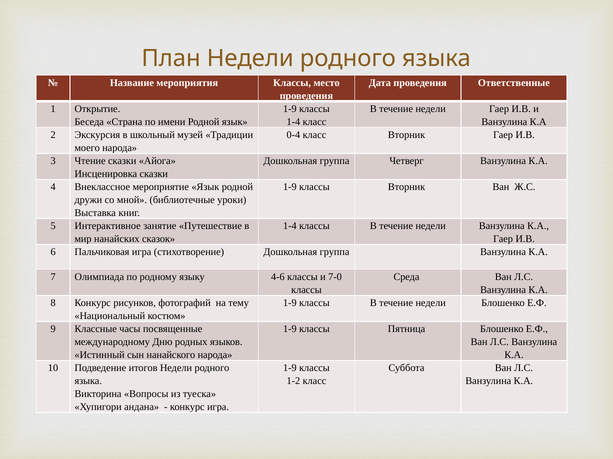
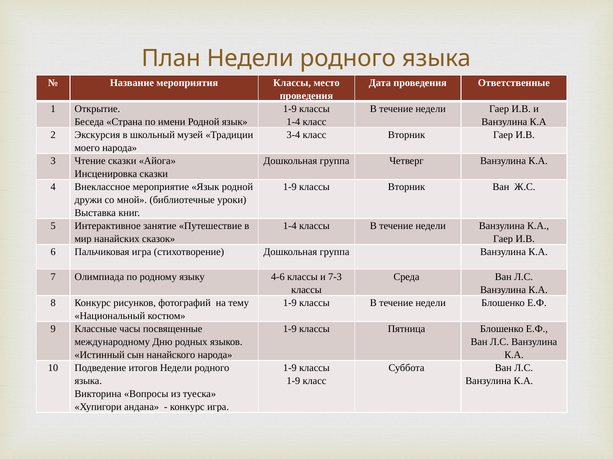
0-4: 0-4 -> 3-4 (293, 135)
7-0: 7-0 -> 7-3 (335, 277)
1-2: 1-2 -> 1-9 (293, 382)
